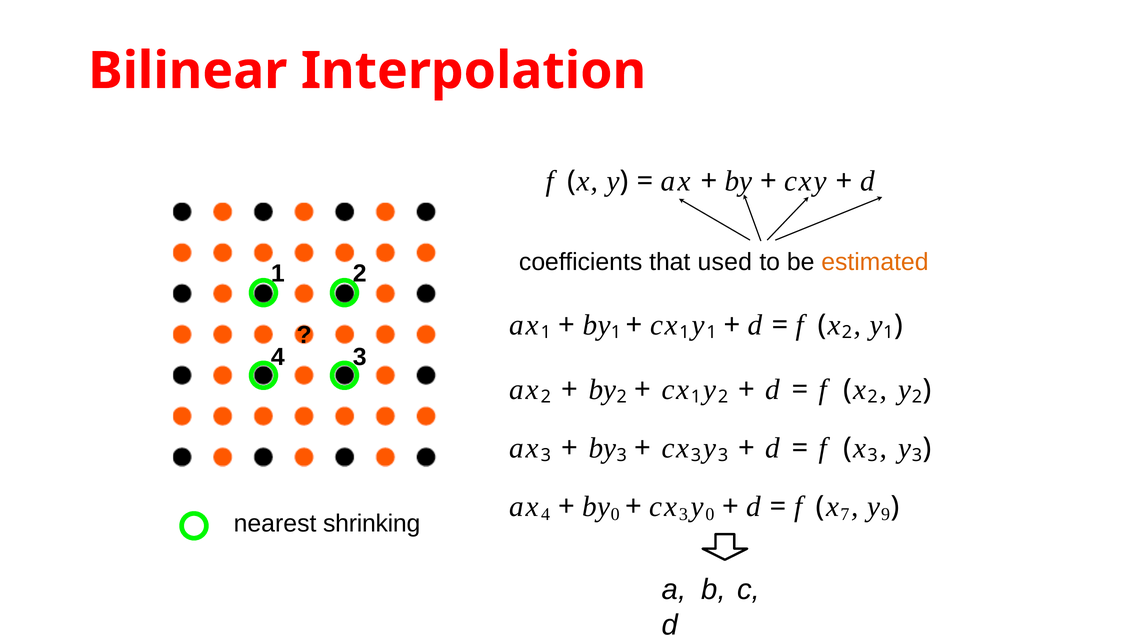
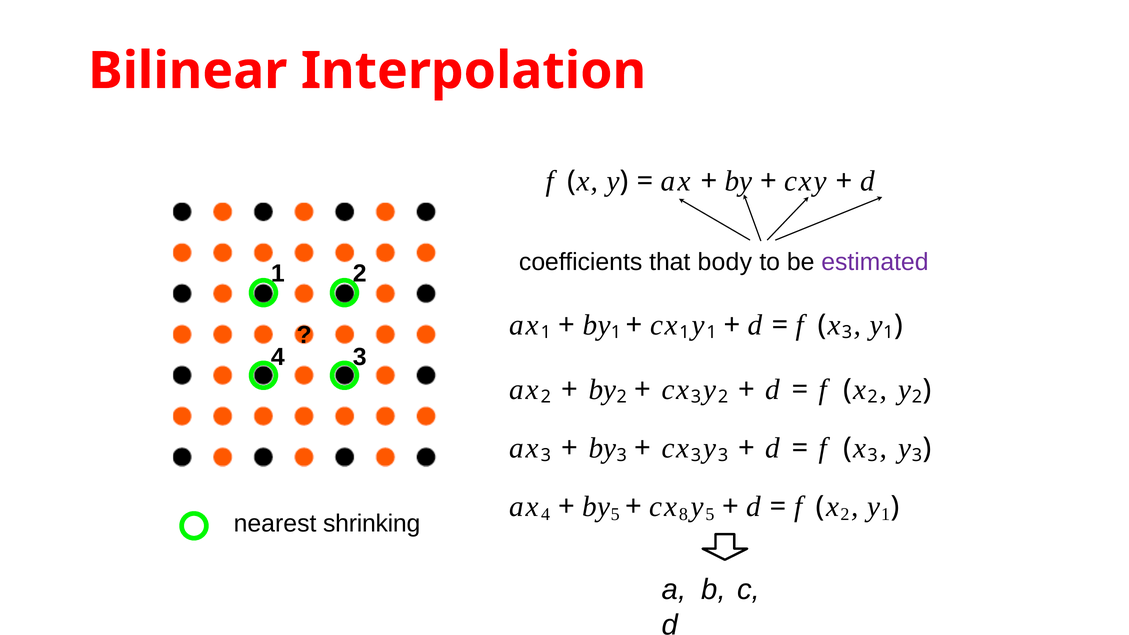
used: used -> body (725, 262)
estimated colour: orange -> purple (875, 262)
2: 2 -> 3 (847, 332)
1: 1 -> 3 (696, 397)
by 0: 0 -> 5 (615, 514)
3: 3 -> 8 (683, 514)
y 0: 0 -> 5 (710, 514)
7: 7 -> 2 (845, 514)
9: 9 -> 1 (886, 514)
